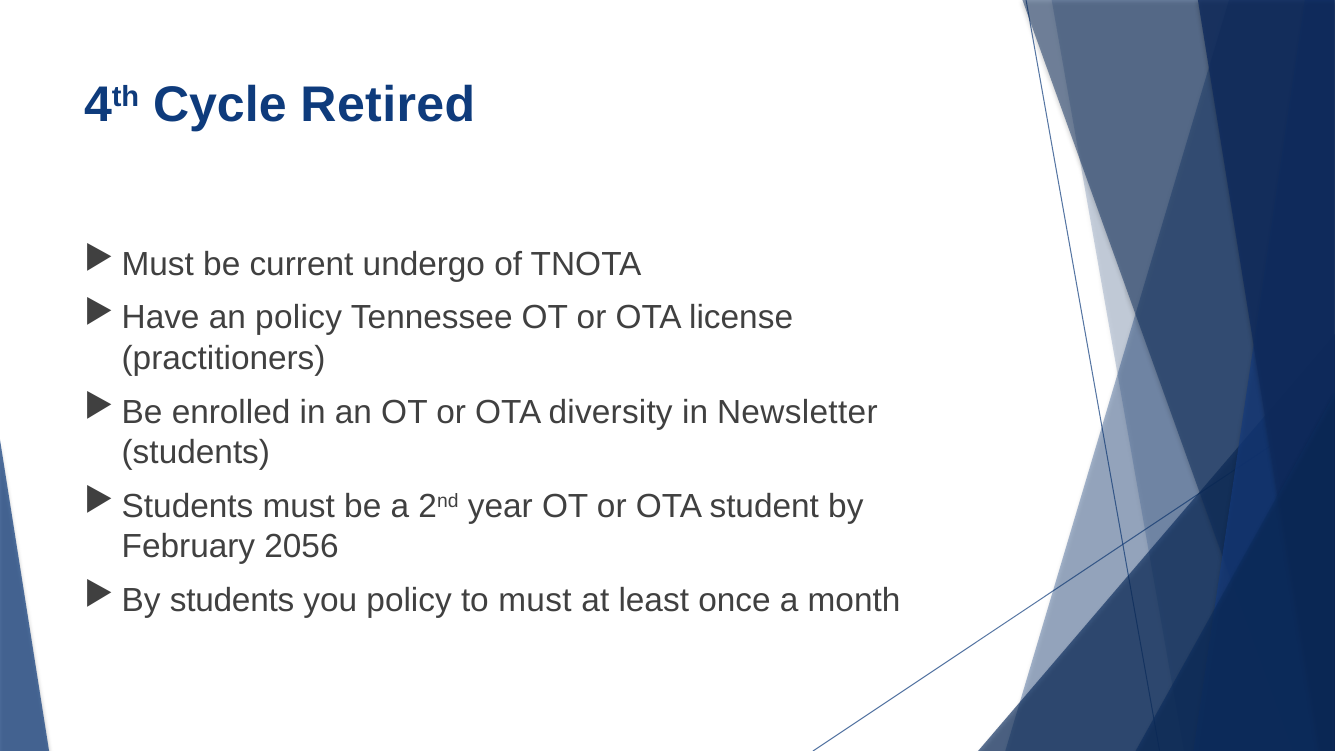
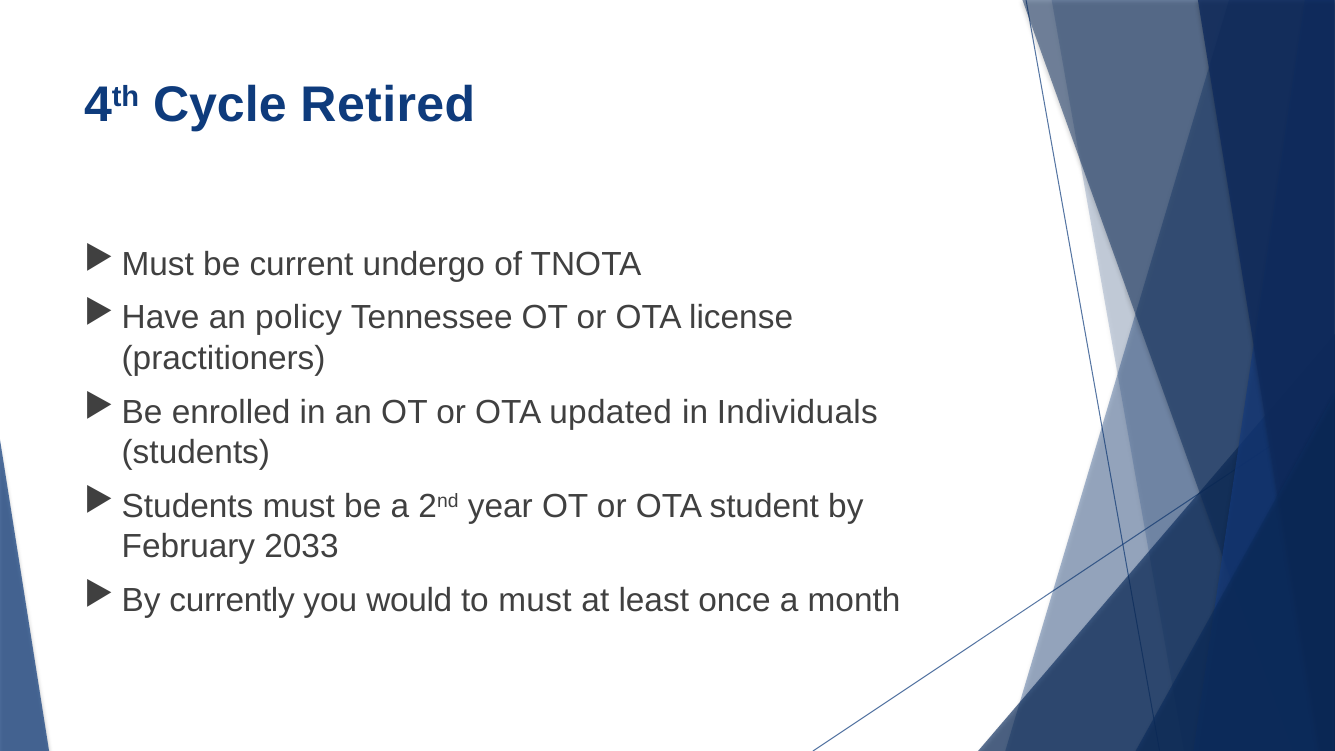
diversity: diversity -> updated (611, 412)
Newsletter: Newsletter -> Individuals (797, 412)
2056: 2056 -> 2033 (301, 546)
students: students -> currently (232, 600)
you policy: policy -> would (409, 600)
